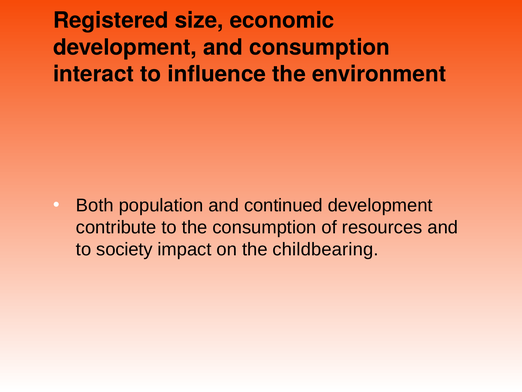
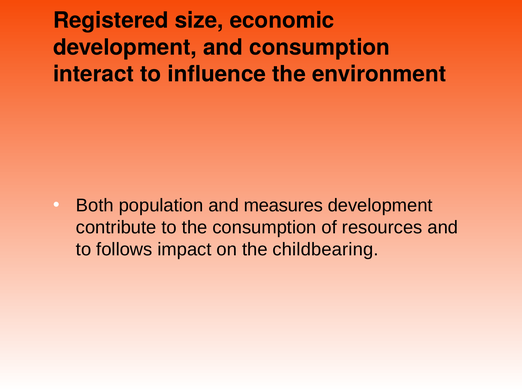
continued: continued -> measures (283, 205)
society: society -> follows (124, 249)
